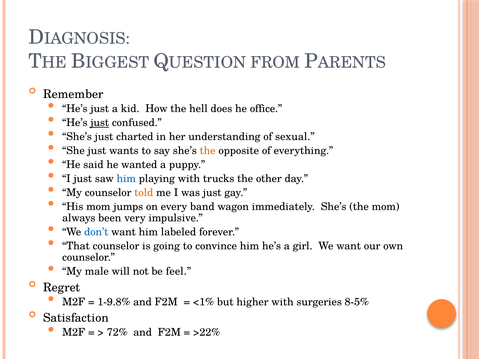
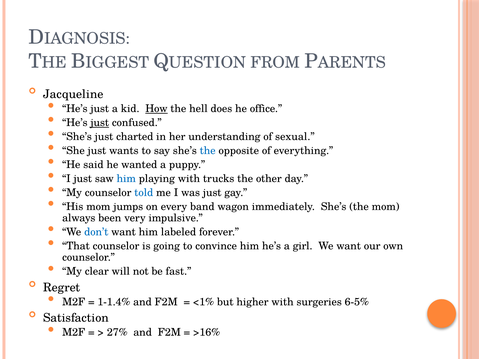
Remember: Remember -> Jacqueline (73, 94)
How underline: none -> present (156, 109)
the colour: orange -> blue (208, 151)
told colour: orange -> blue (144, 193)
male: male -> clear (97, 272)
feel: feel -> fast (178, 272)
1-9.8%: 1-9.8% -> 1-1.4% (114, 302)
8-5%: 8-5% -> 6-5% (357, 302)
72%: 72% -> 27% (117, 333)
>22%: >22% -> >16% (207, 333)
